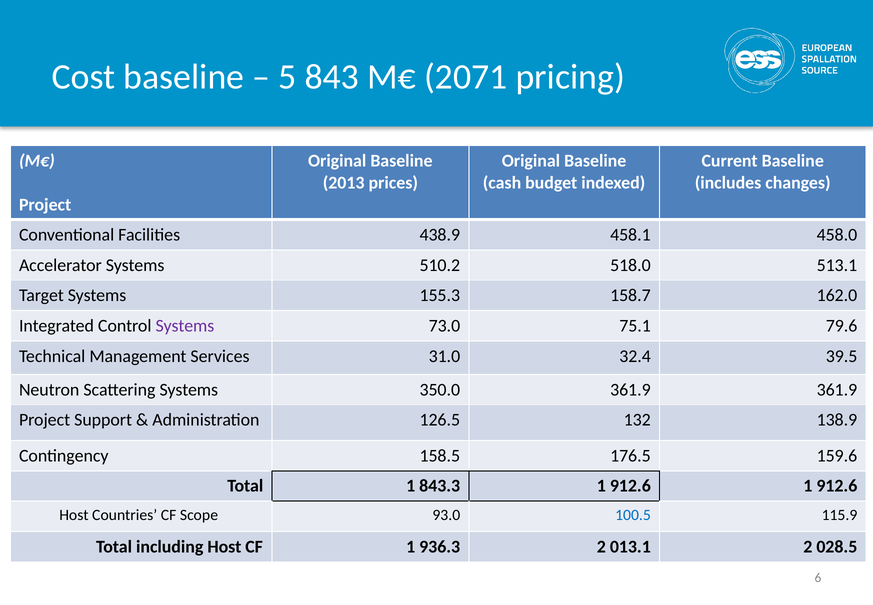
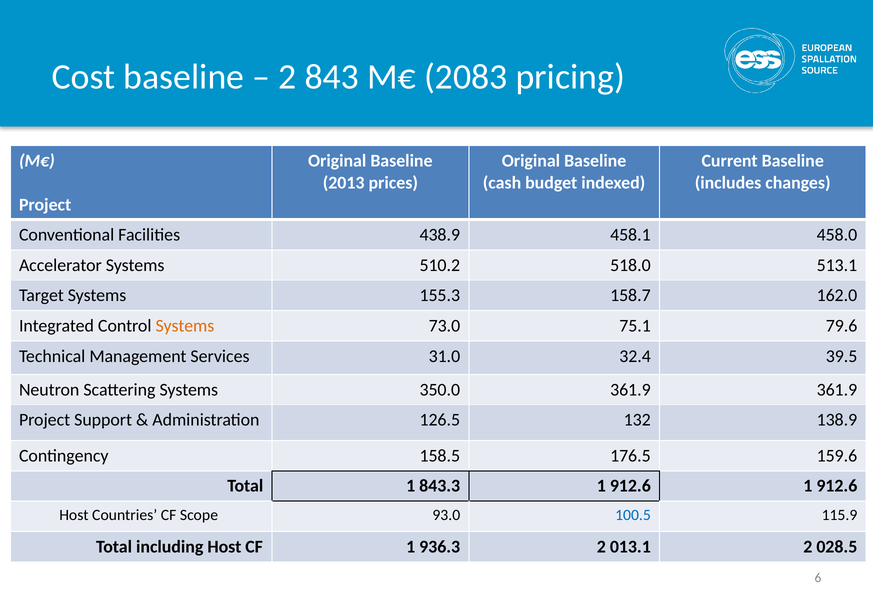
5: 5 -> 2 (287, 77)
2071: 2071 -> 2083 (466, 77)
Systems colour: purple -> orange (185, 325)
